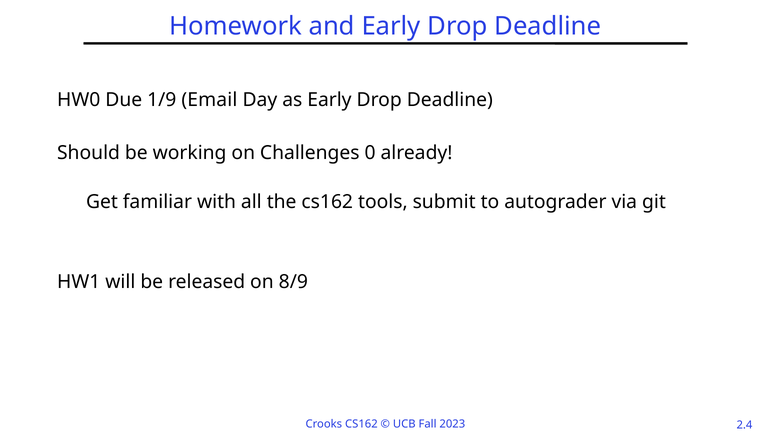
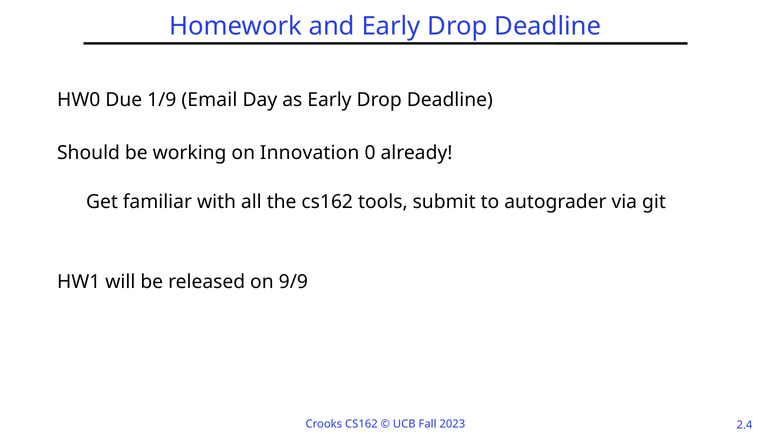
Challenges: Challenges -> Innovation (310, 153)
8/9: 8/9 -> 9/9 (293, 282)
